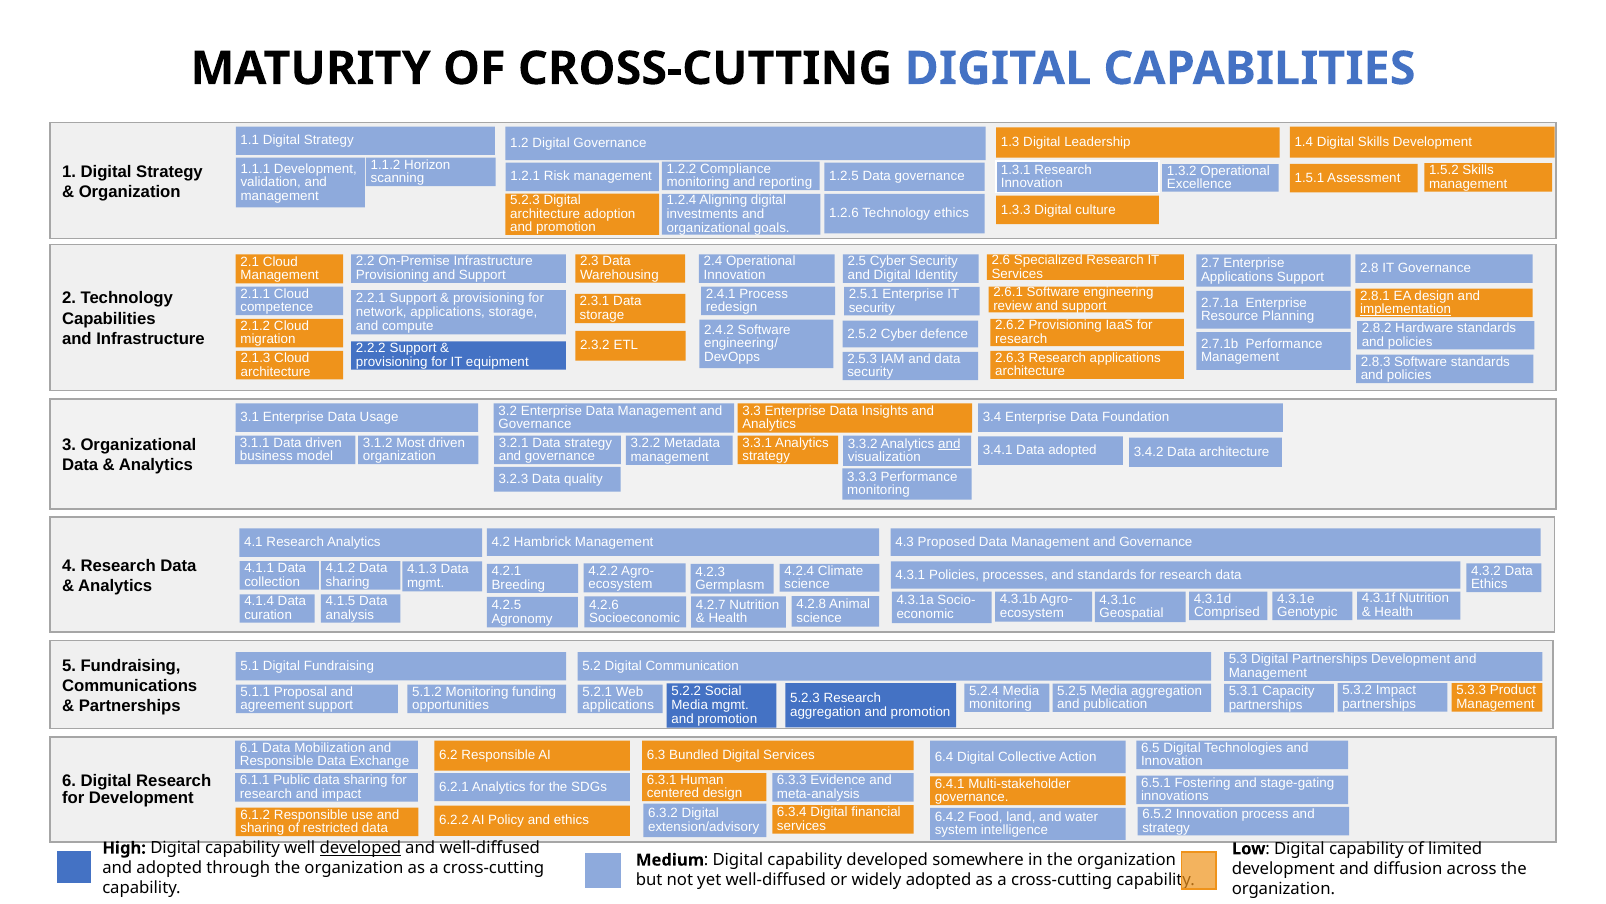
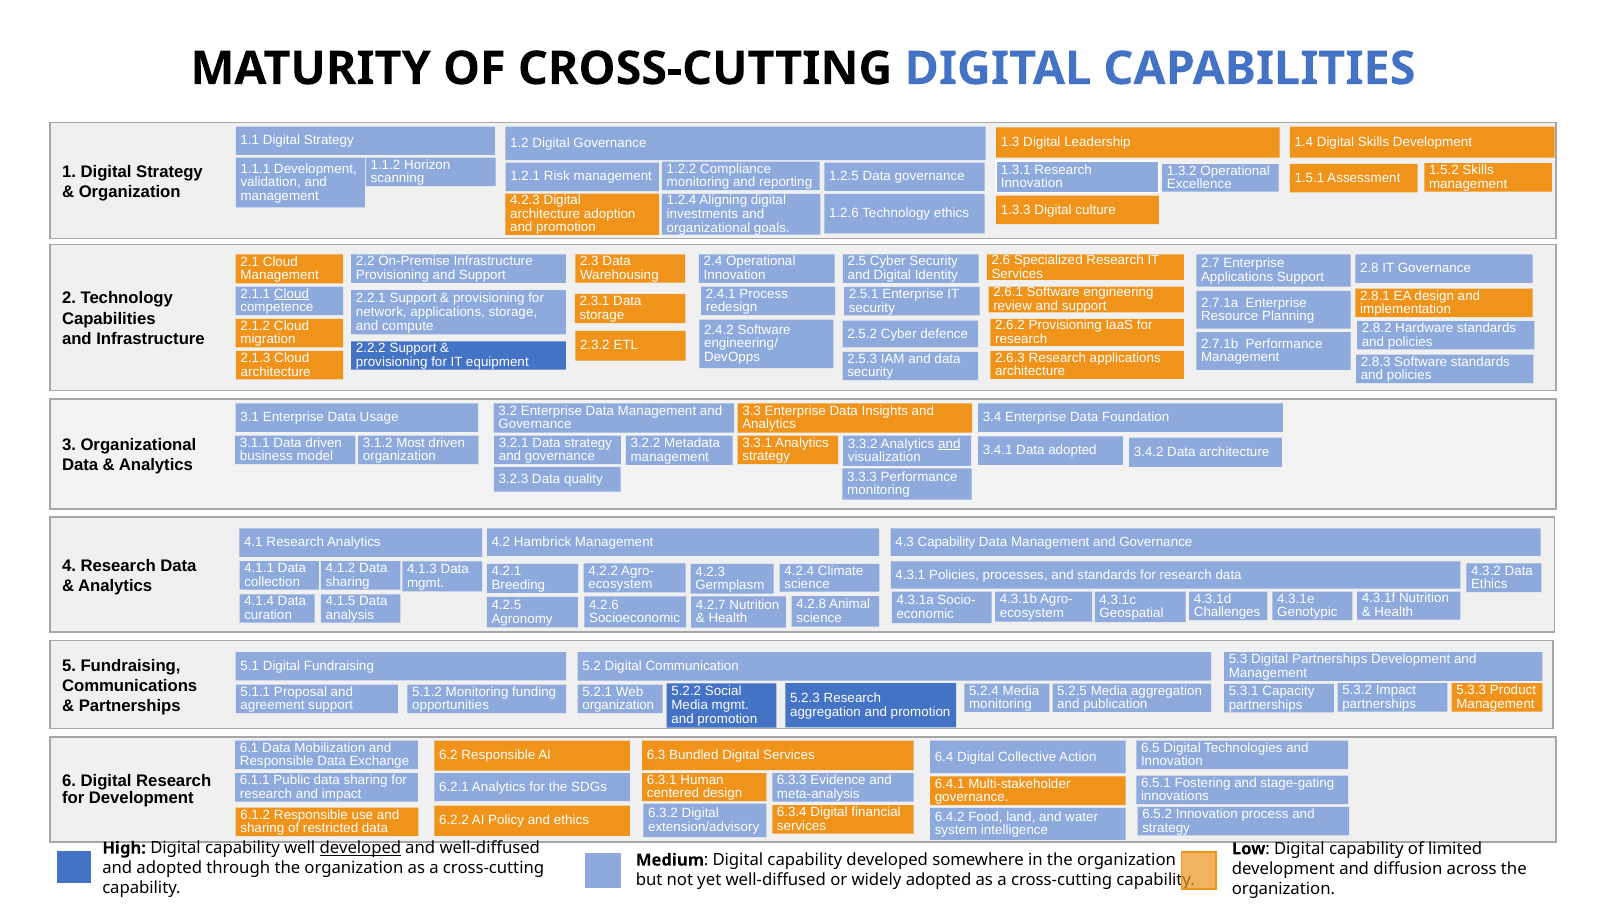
5.2.3: 5.2.3 -> 4.2.3 (525, 200)
Cloud underline: none -> present (292, 294)
implementation underline: present -> none (1406, 309)
4.3 Proposed: Proposed -> Capability (947, 541)
Comprised: Comprised -> Challenges (1227, 612)
applications: applications -> organization (618, 705)
